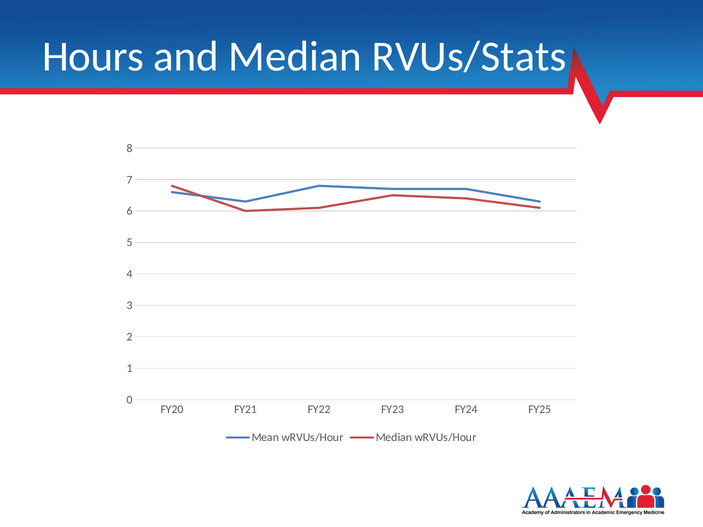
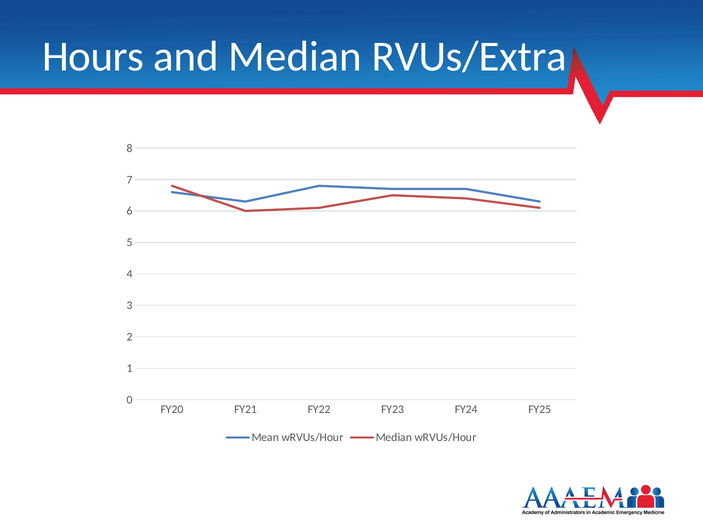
RVUs/Stats: RVUs/Stats -> RVUs/Extra (469, 56)
